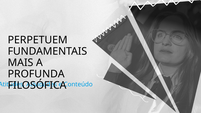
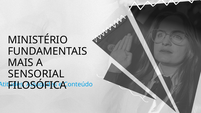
PERPETUEM: PERPETUEM -> MINISTÉRIO (38, 40)
PROFUNDA: PROFUNDA -> SENSORIAL (36, 74)
